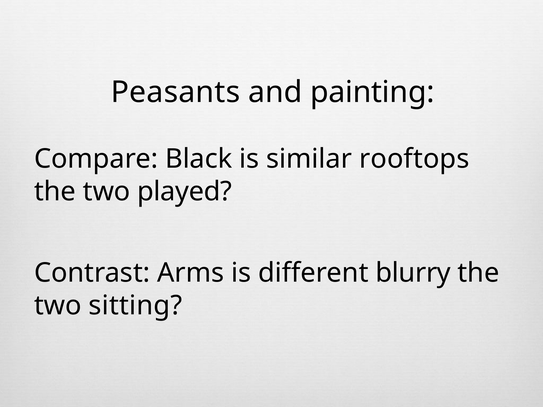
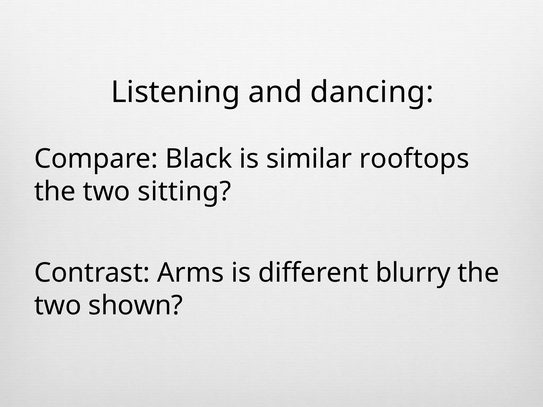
Peasants: Peasants -> Listening (176, 92)
painting: painting -> dancing (372, 92)
played: played -> sitting (184, 192)
sitting: sitting -> shown (136, 306)
